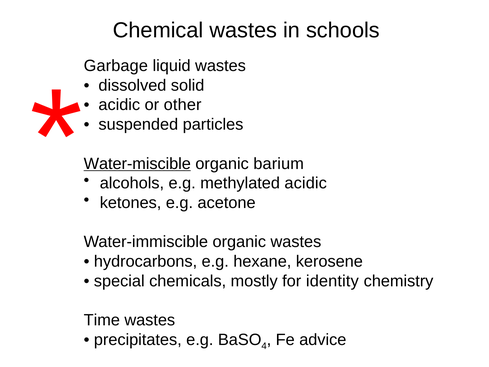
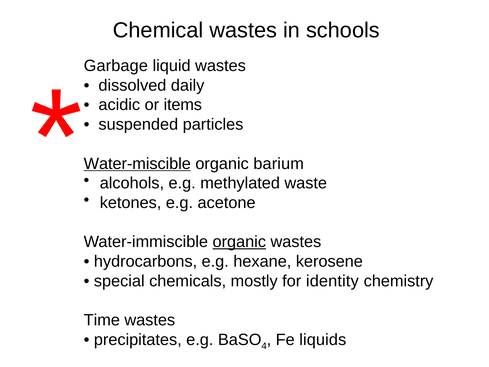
solid: solid -> daily (188, 85)
other: other -> items (183, 105)
methylated acidic: acidic -> waste (306, 183)
organic underline: none -> present (239, 242)
advice: advice -> liquids (323, 340)
